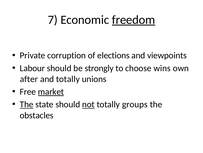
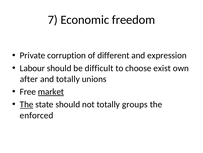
freedom underline: present -> none (134, 20)
elections: elections -> different (113, 55)
viewpoints: viewpoints -> expression (167, 55)
strongly: strongly -> difficult (99, 68)
wins: wins -> exist (162, 68)
not underline: present -> none (88, 104)
obstacles: obstacles -> enforced (37, 115)
